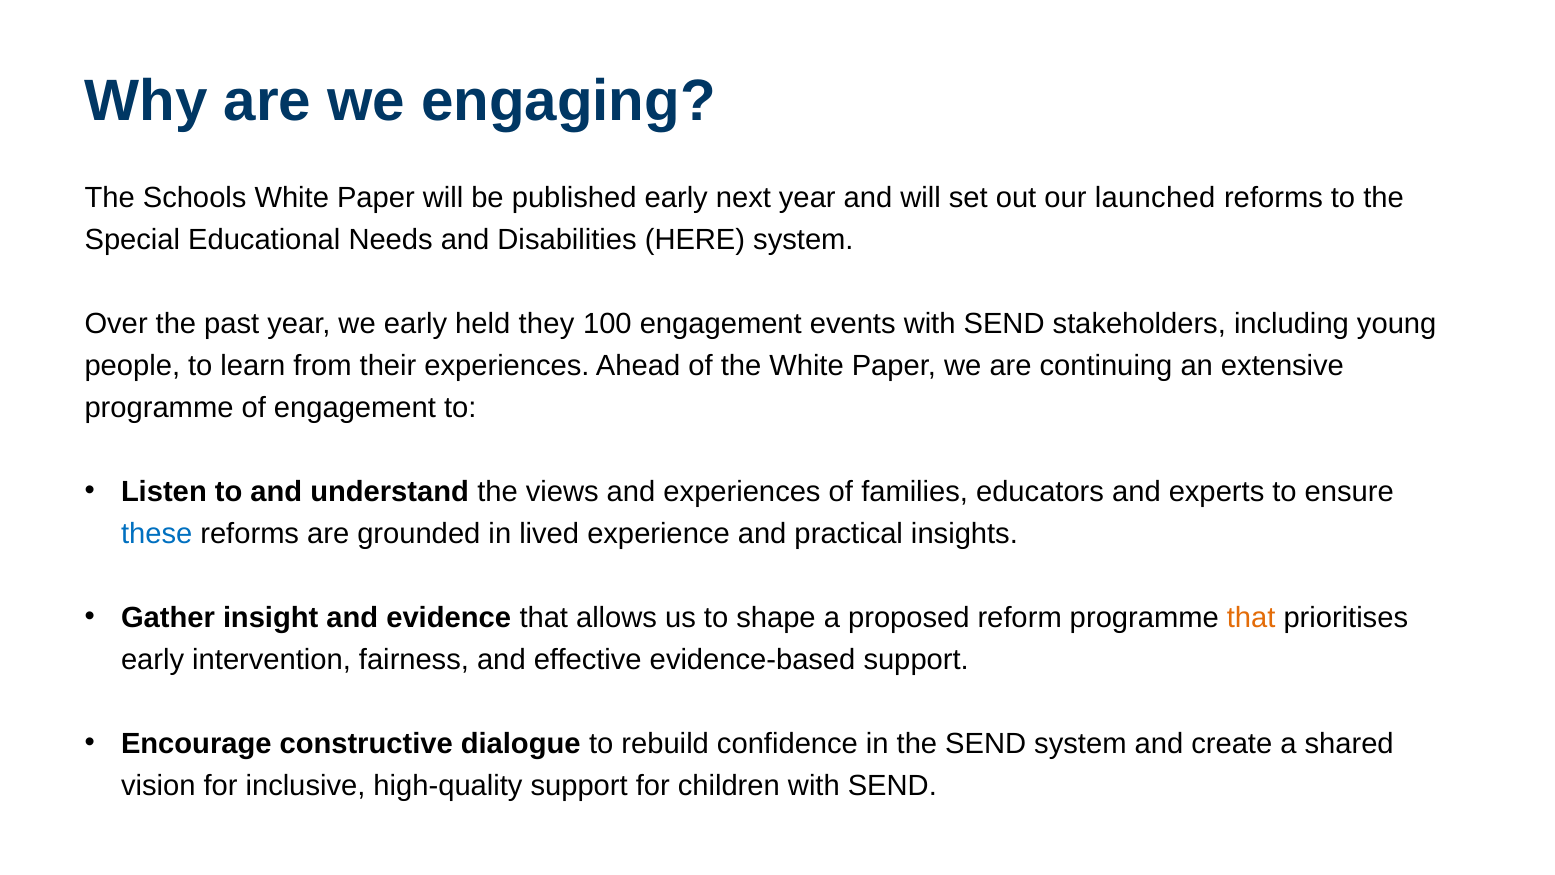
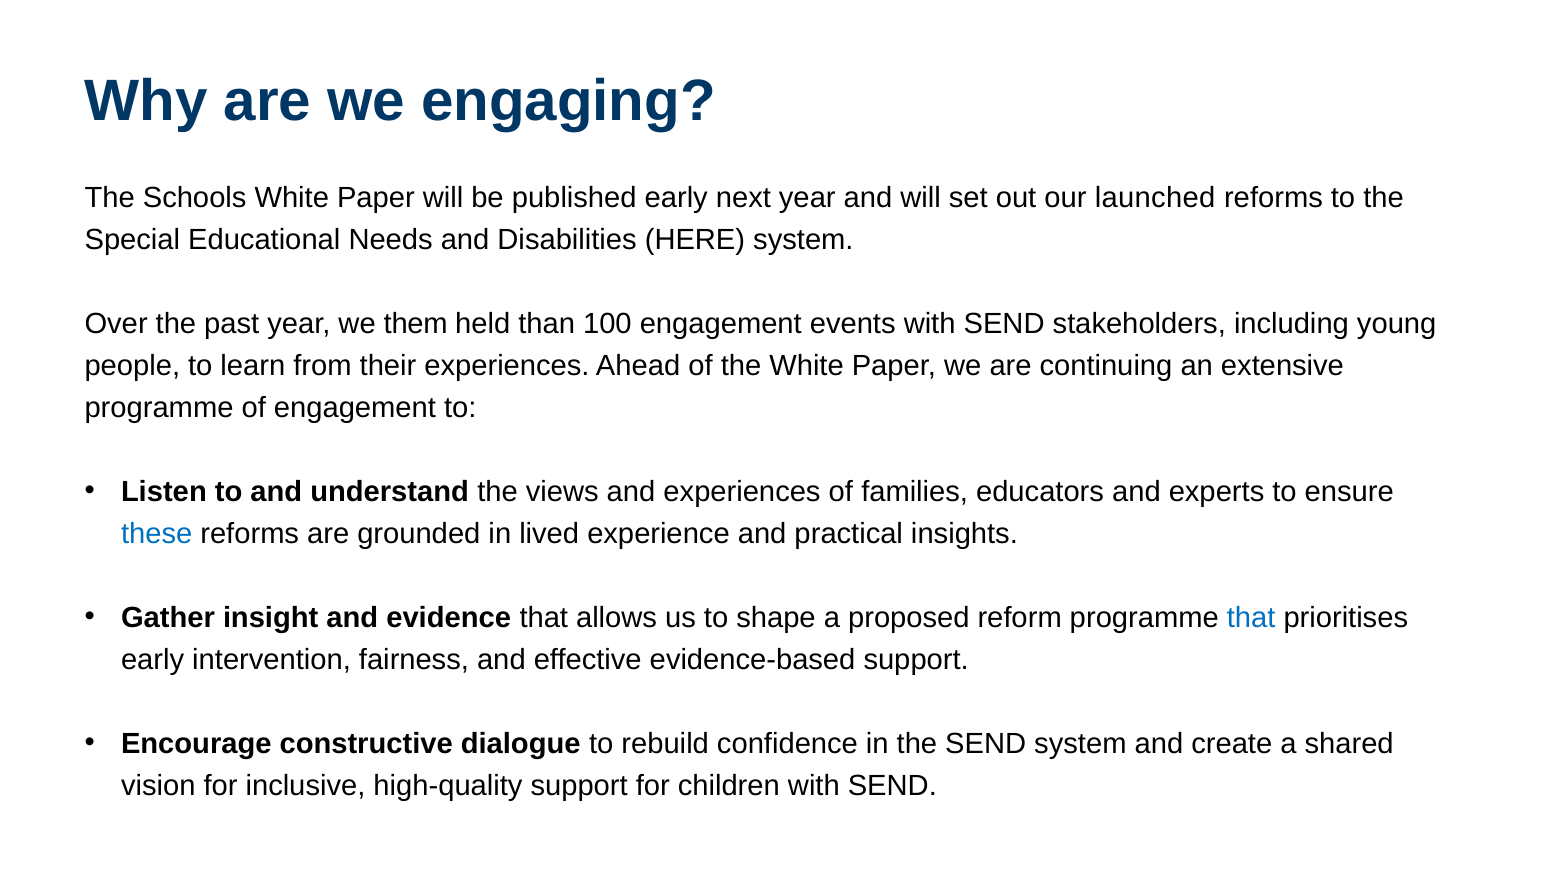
we early: early -> them (416, 324)
they: they -> than (547, 324)
that colour: orange -> blue (1251, 617)
